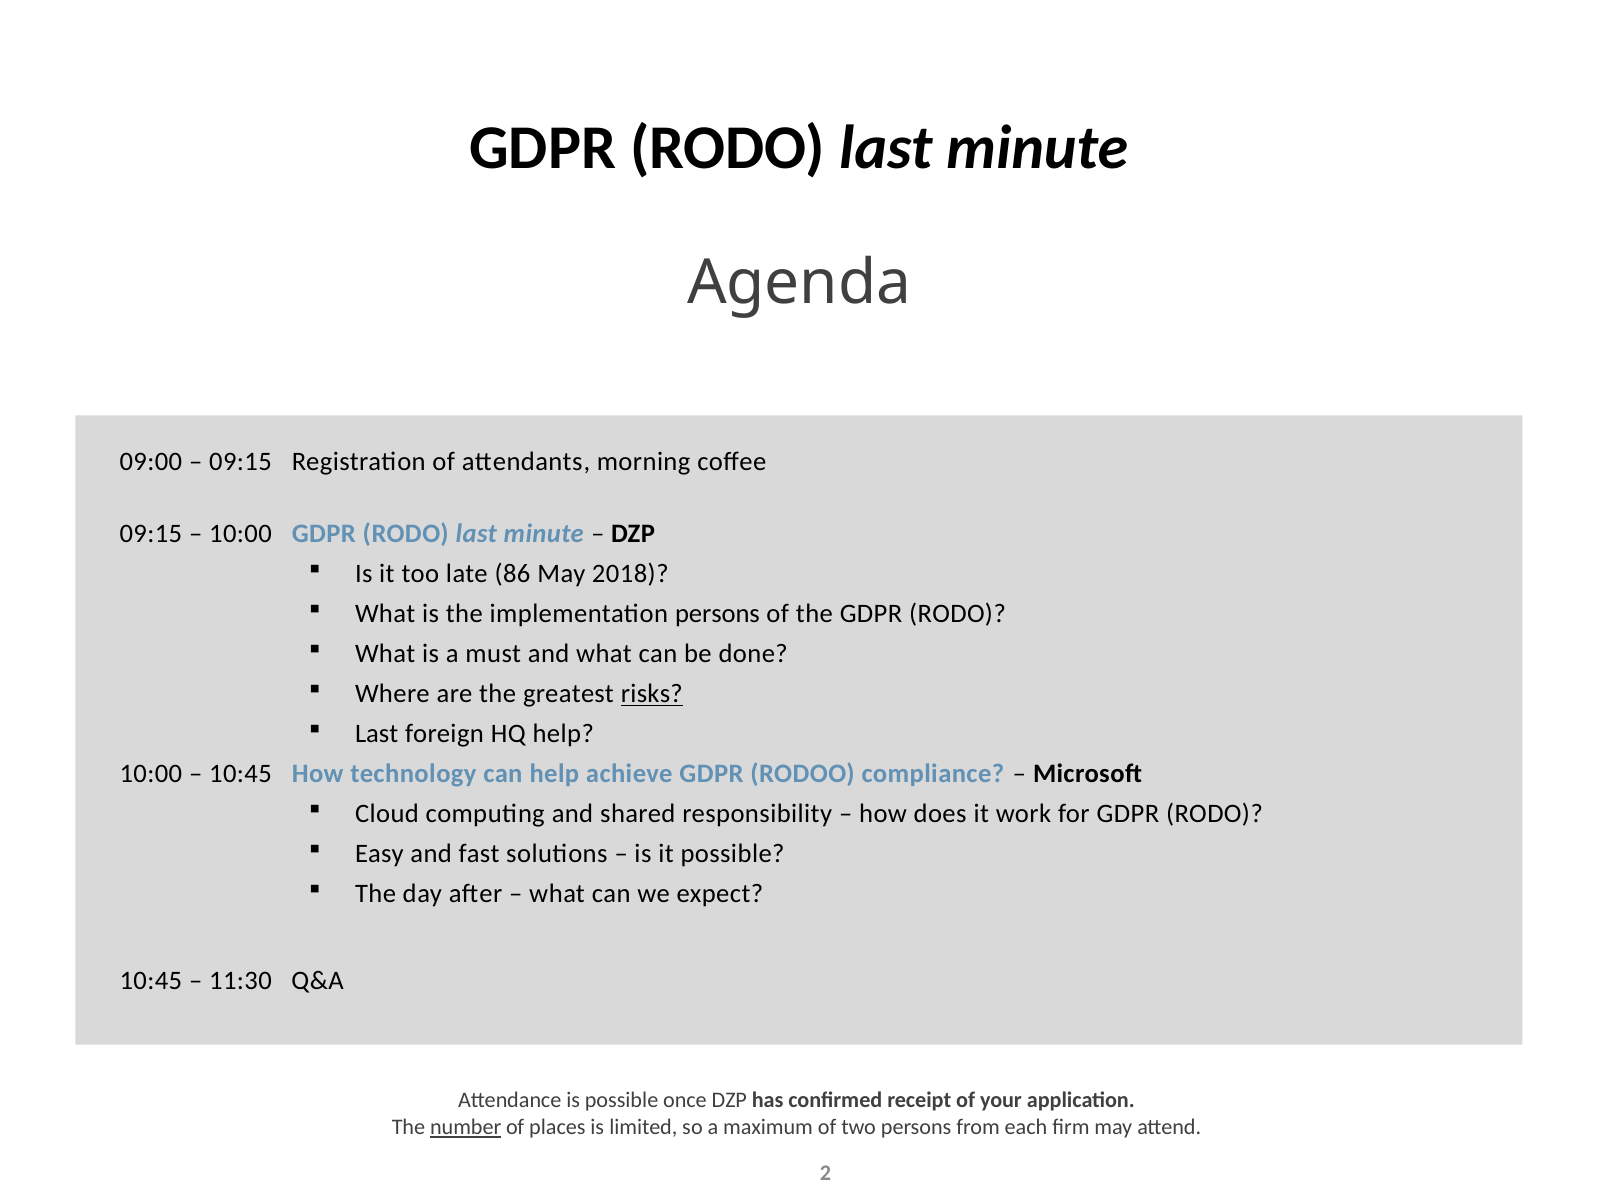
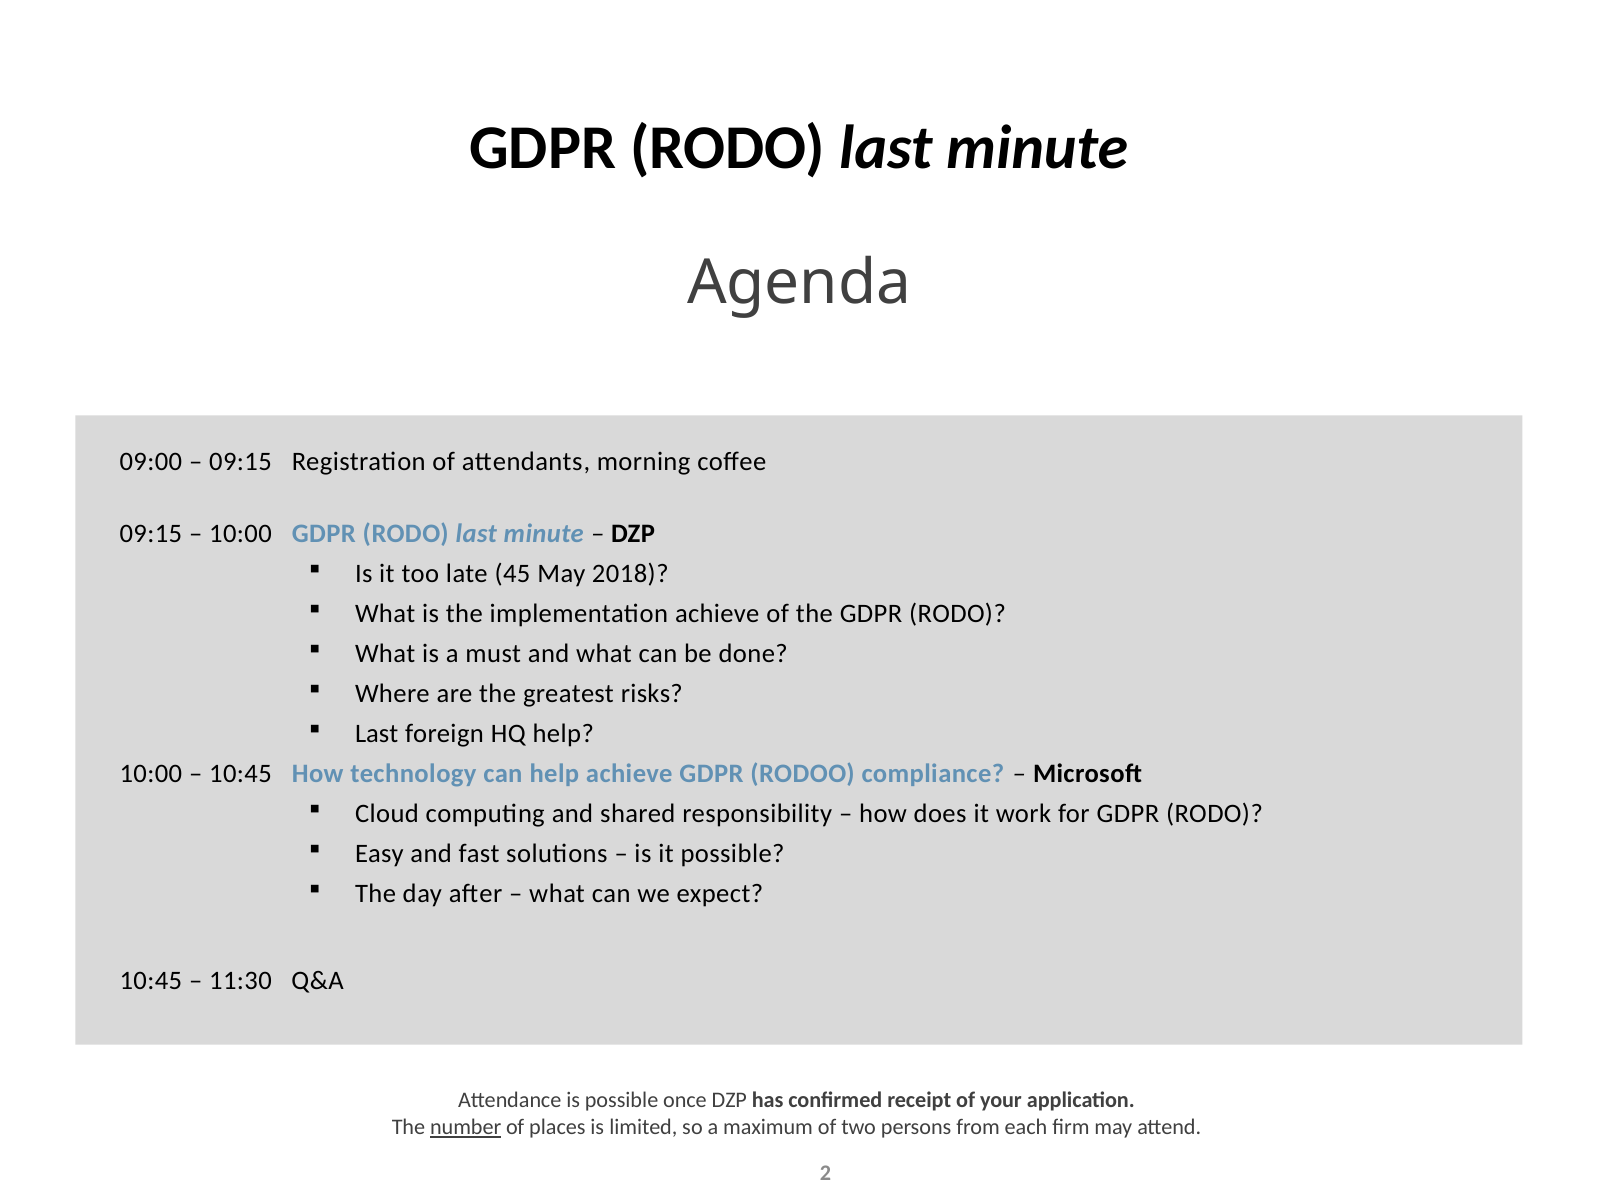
86: 86 -> 45 (512, 574)
implementation persons: persons -> achieve (717, 614)
risks underline: present -> none (652, 694)
